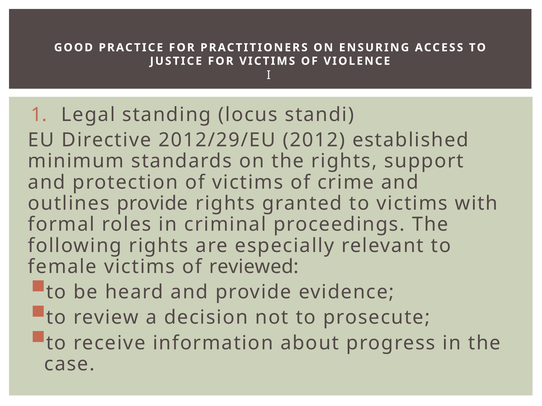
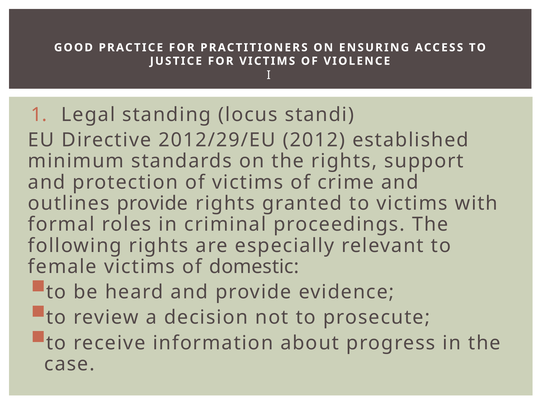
reviewed: reviewed -> domestic (254, 267)
